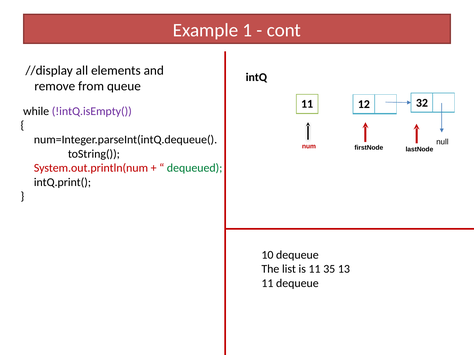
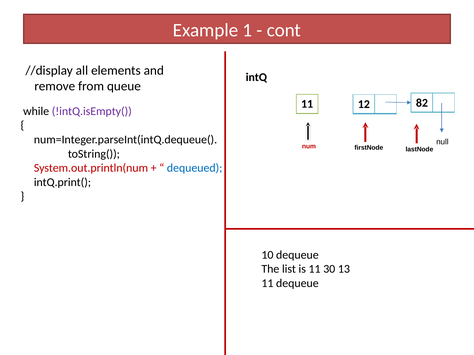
32: 32 -> 82 (422, 103)
dequeued colour: green -> blue (195, 168)
35: 35 -> 30 (329, 269)
